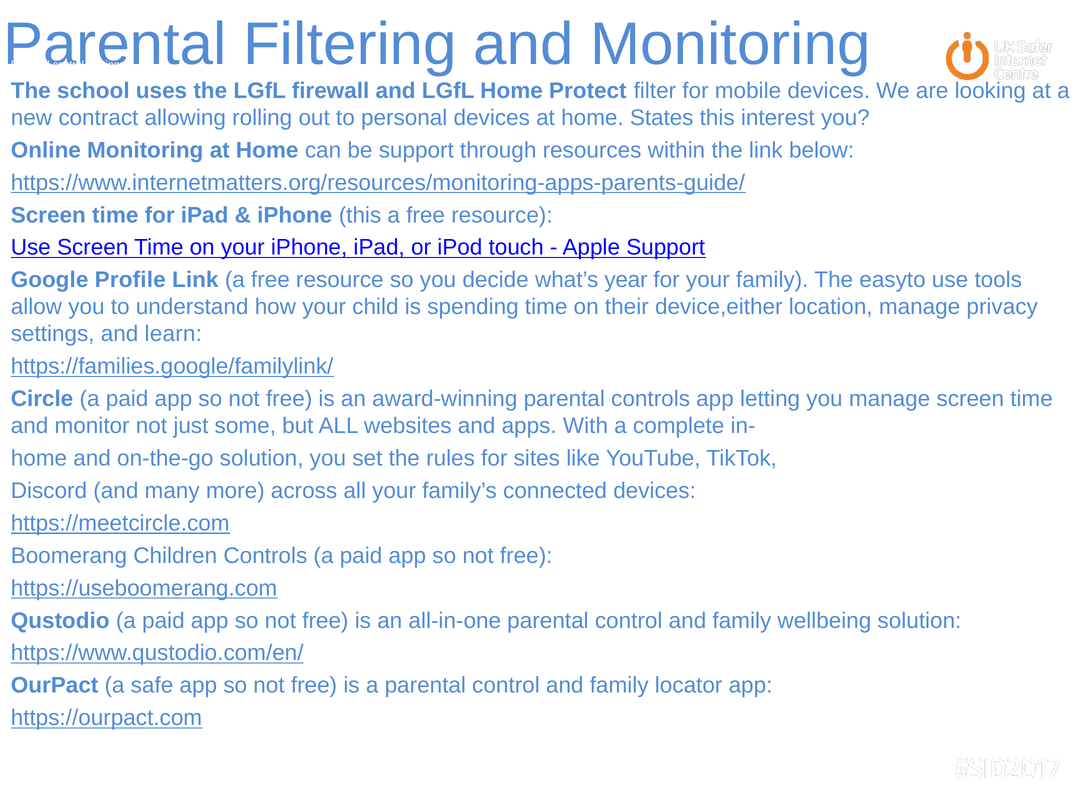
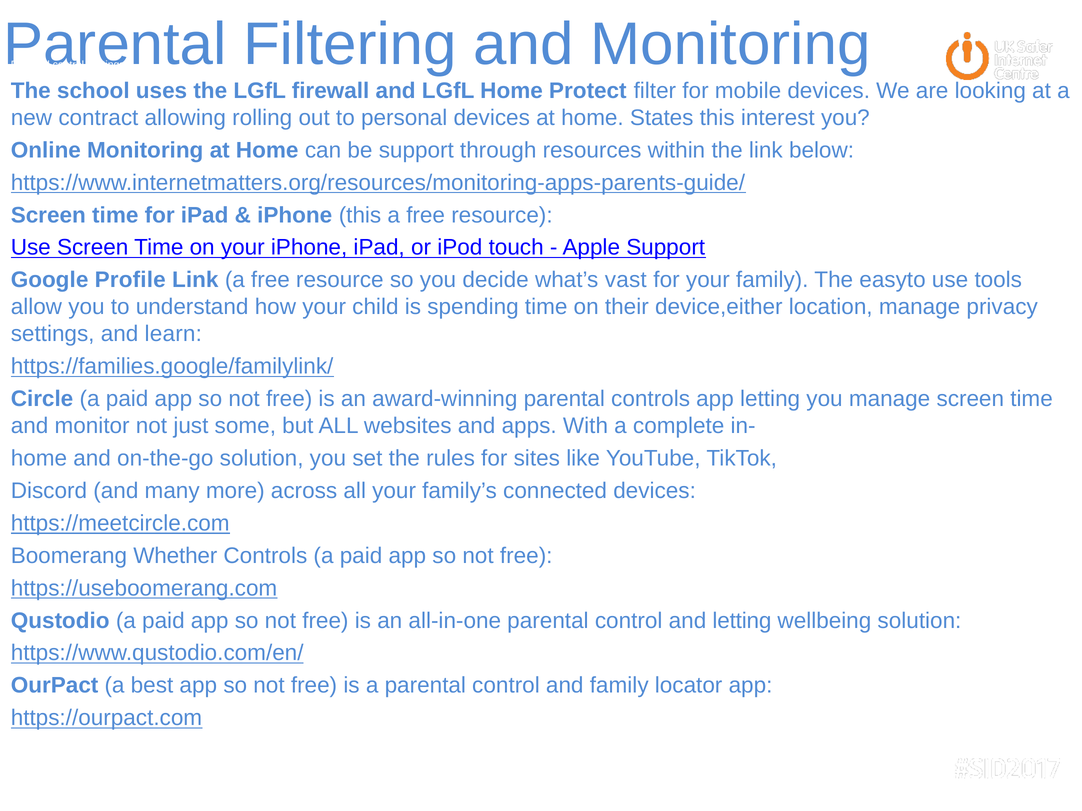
year: year -> vast (626, 280)
Children: Children -> Whether (175, 556)
family: family -> letting (742, 621)
safe: safe -> best (152, 686)
